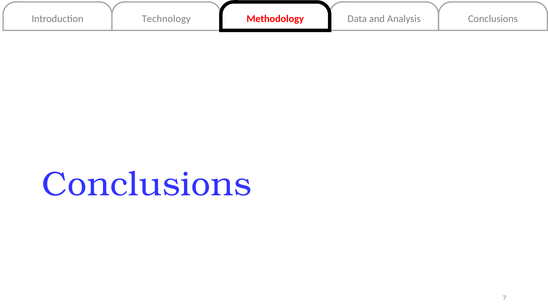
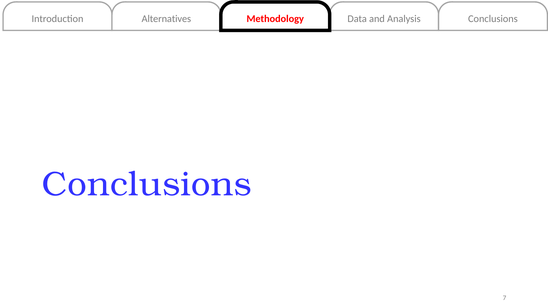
Technology: Technology -> Alternatives (166, 19)
